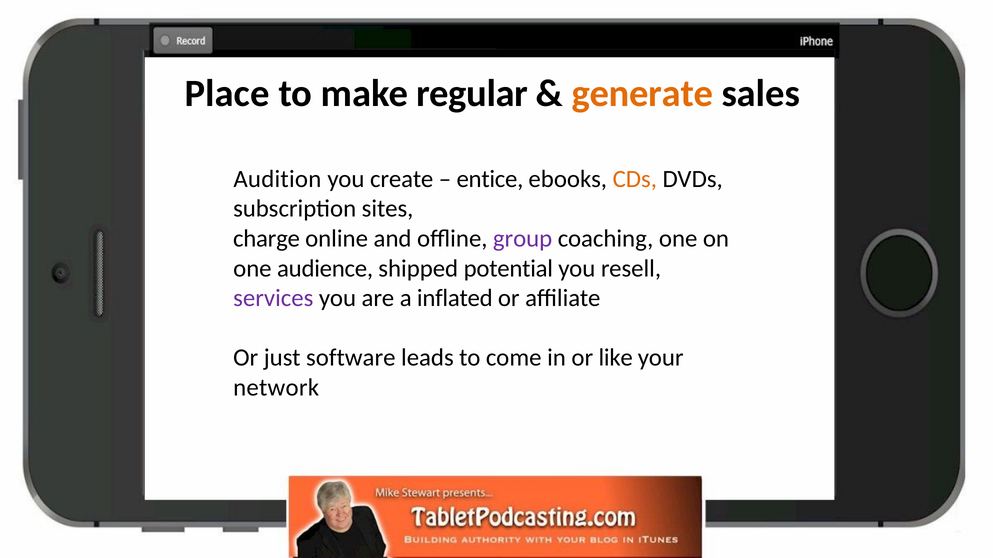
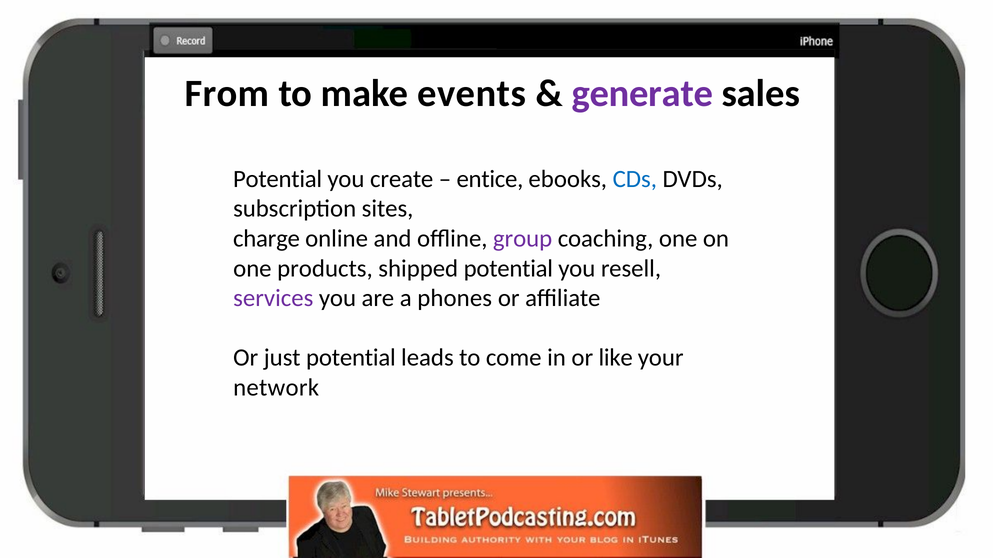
Place: Place -> From (227, 94)
regular: regular -> events (472, 94)
generate colour: orange -> purple (642, 94)
Audition: Audition -> Potential (278, 179)
CDs colour: orange -> blue (635, 179)
audience: audience -> products (325, 269)
inflated: inflated -> phones (455, 298)
just software: software -> potential (351, 358)
